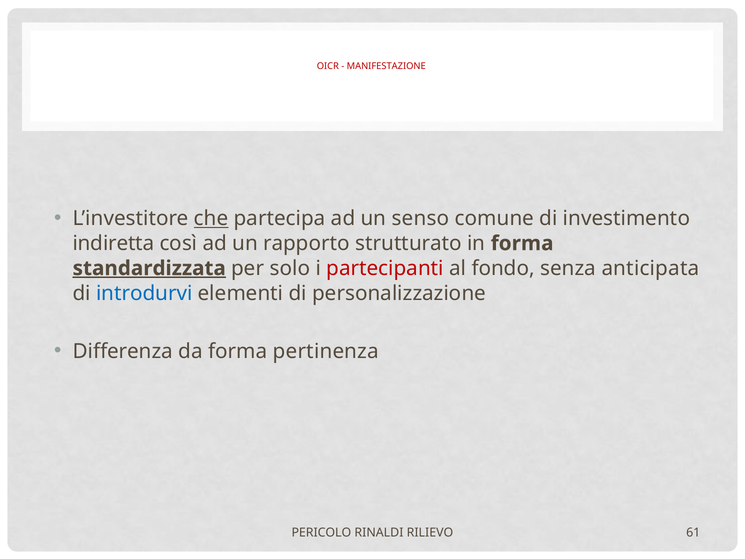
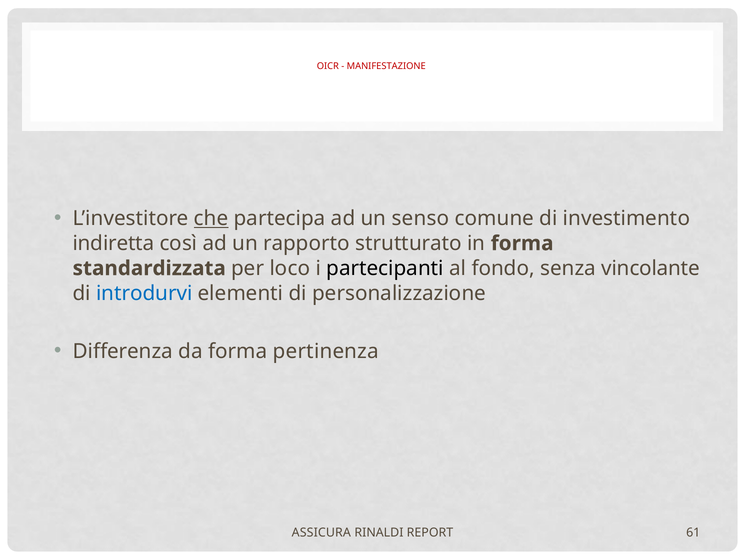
standardizzata underline: present -> none (149, 268)
solo: solo -> loco (290, 268)
partecipanti colour: red -> black (385, 268)
anticipata: anticipata -> vincolante (651, 268)
PERICOLO: PERICOLO -> ASSICURA (321, 533)
RILIEVO: RILIEVO -> REPORT (430, 533)
